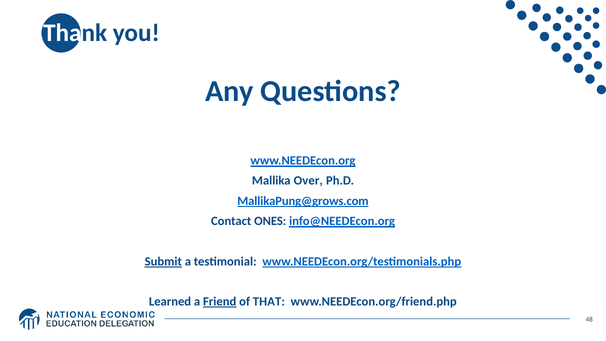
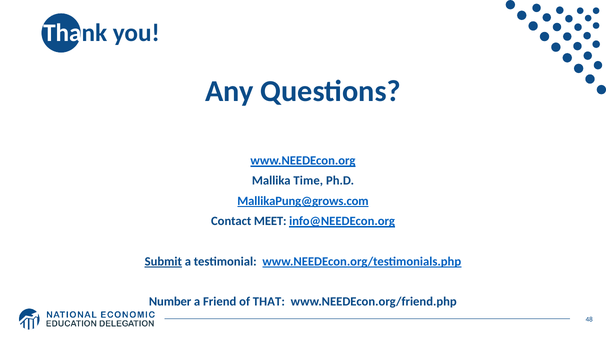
Over: Over -> Time (308, 181)
ONES: ONES -> MEET (270, 221)
Learned: Learned -> Number (170, 301)
Friend underline: present -> none (220, 301)
